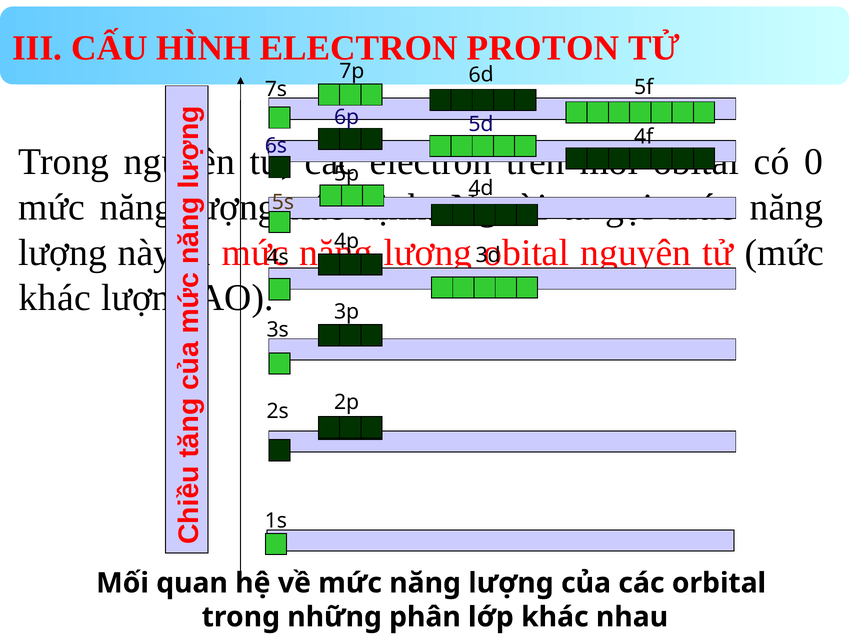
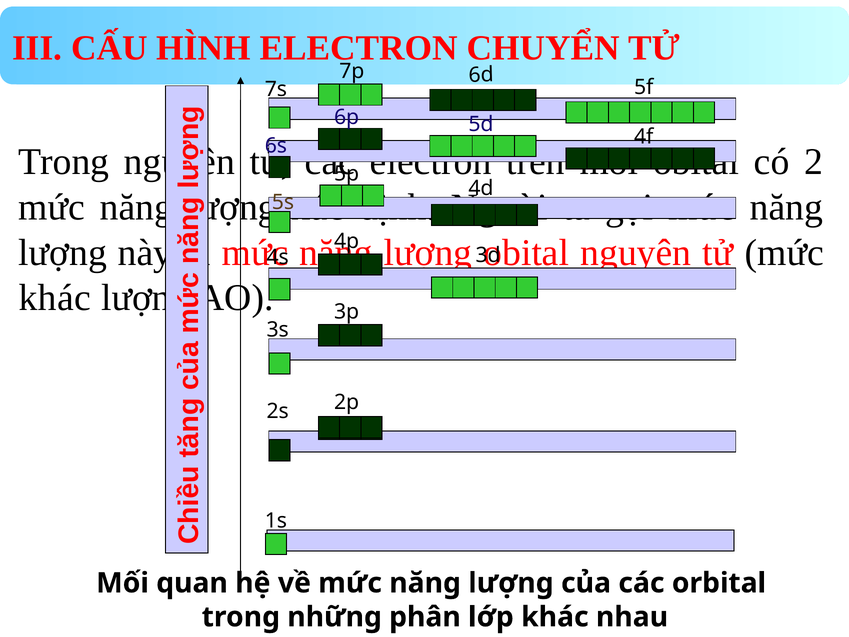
PROTON: PROTON -> CHUYỂN (543, 48)
0: 0 -> 2 (814, 162)
